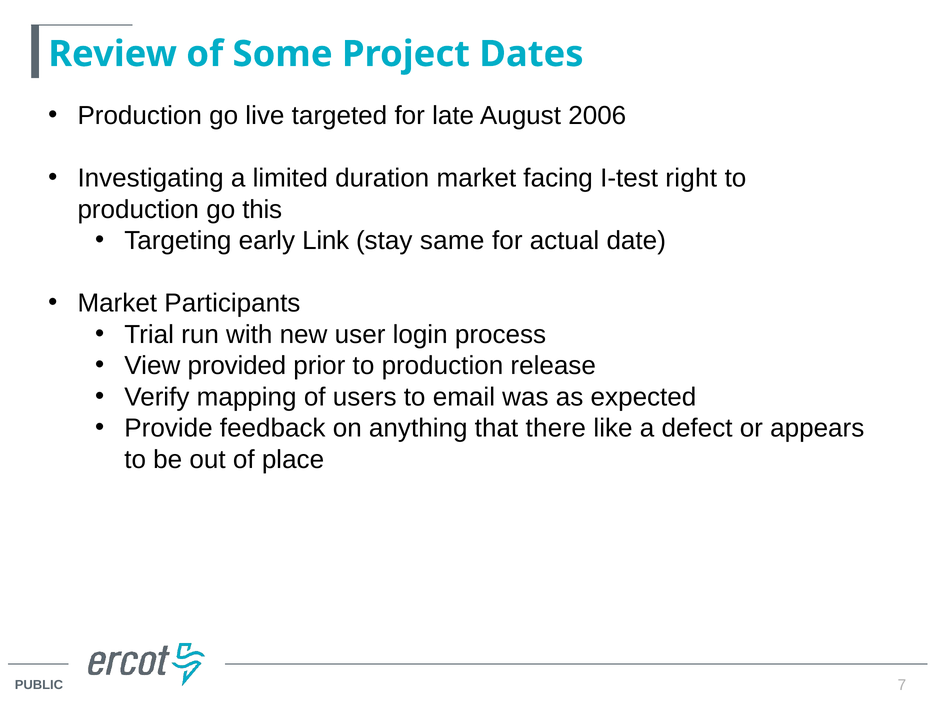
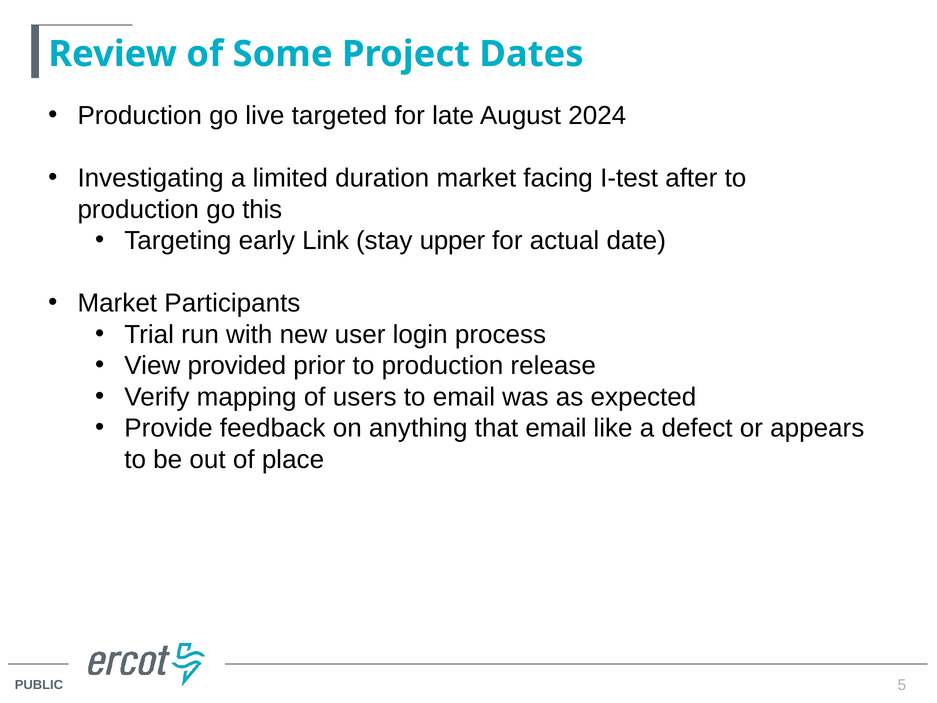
2006: 2006 -> 2024 (597, 116)
right: right -> after (691, 178)
same: same -> upper (452, 241)
that there: there -> email (556, 428)
7: 7 -> 5 (902, 685)
